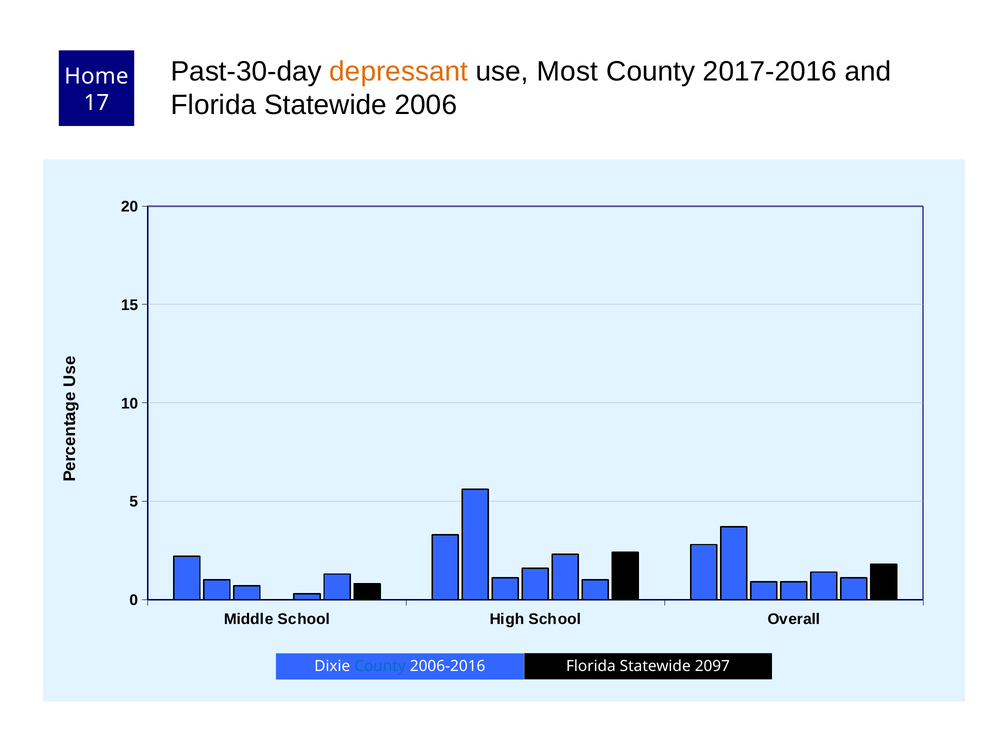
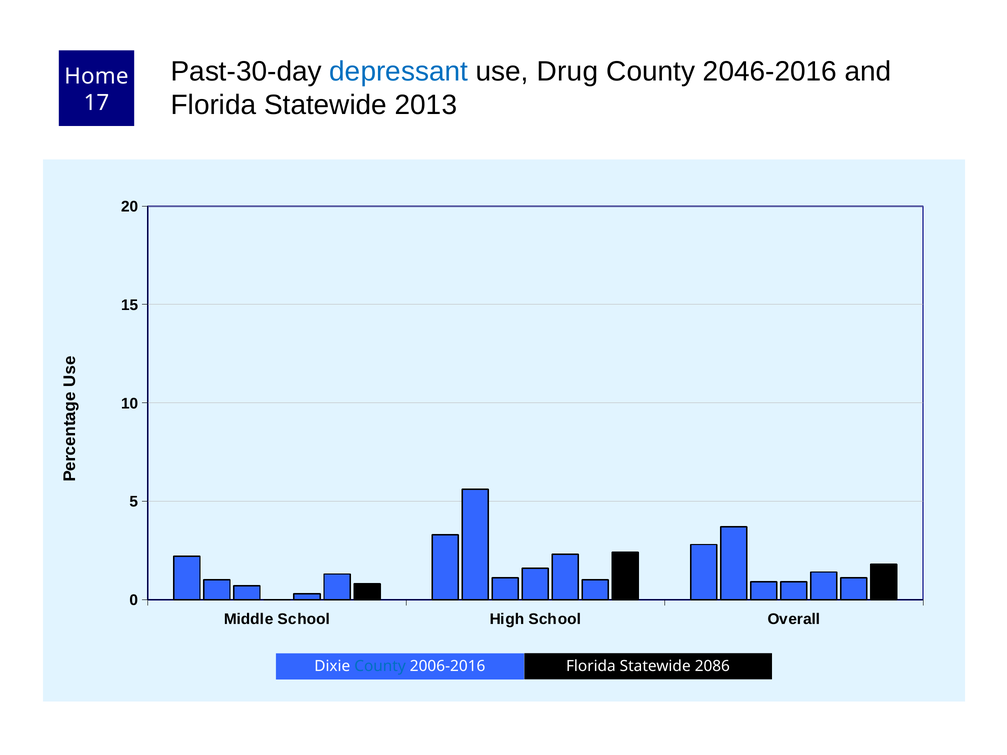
depressant colour: orange -> blue (399, 72)
Most: Most -> Drug (567, 72)
2017-2016: 2017-2016 -> 2046-2016 (770, 72)
2006: 2006 -> 2013 (426, 105)
2097: 2097 -> 2086 (712, 666)
